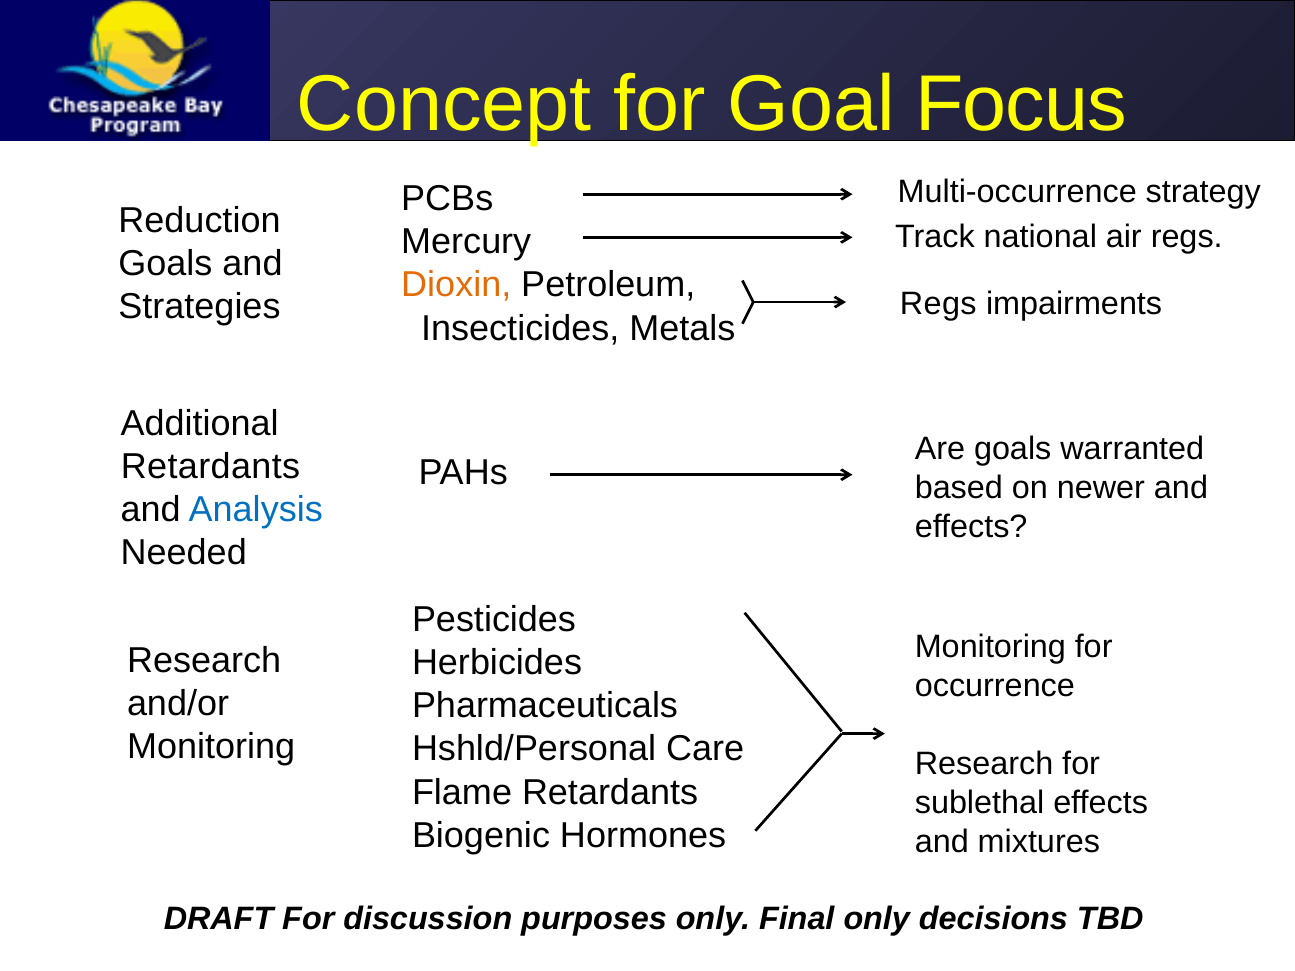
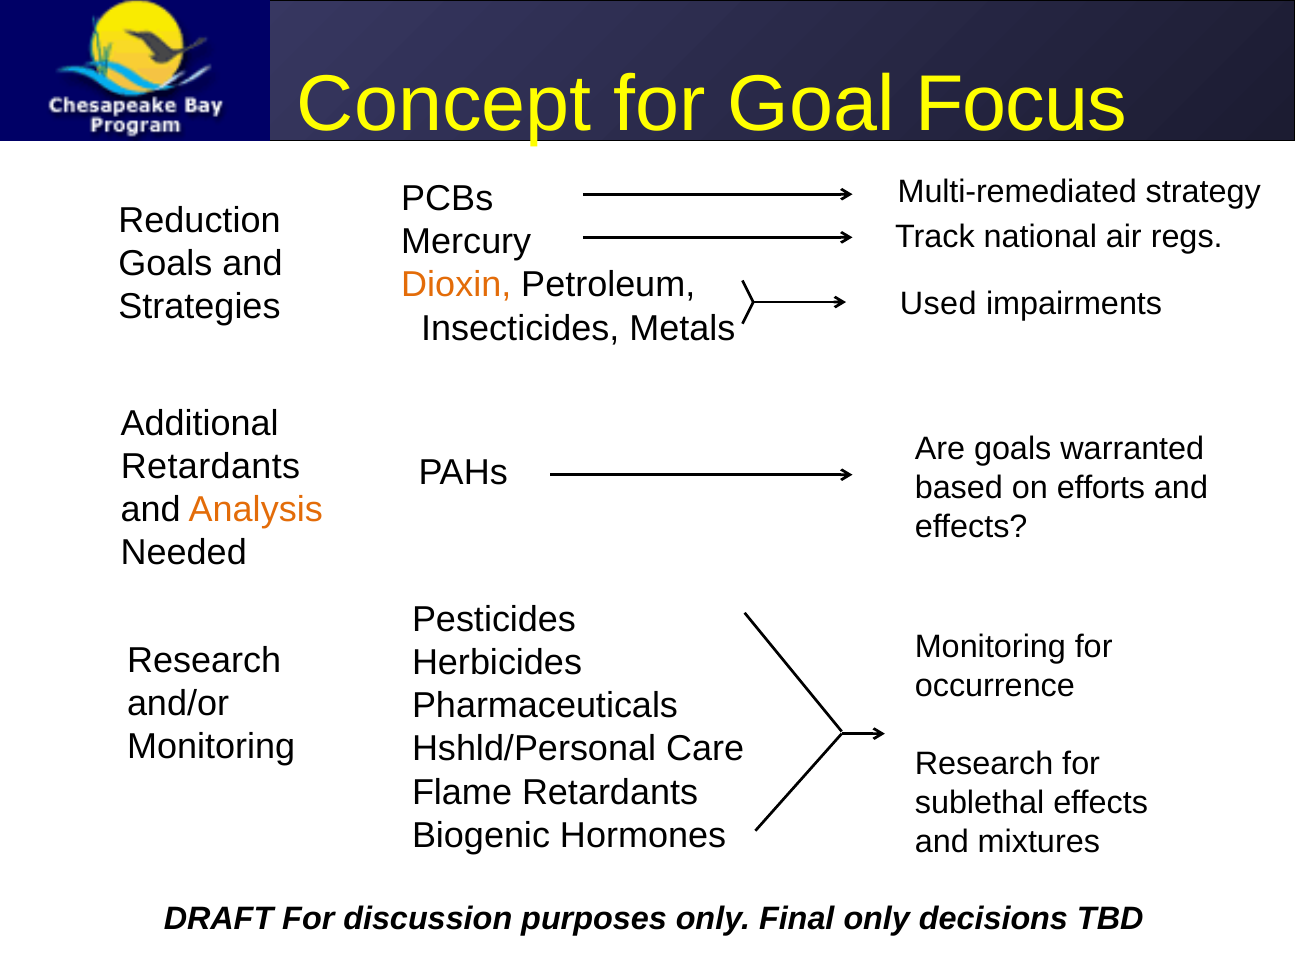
Multi-occurrence: Multi-occurrence -> Multi-remediated (1017, 192)
Regs: Regs -> Used (938, 304)
newer: newer -> efforts (1101, 488)
Analysis colour: blue -> orange (256, 510)
